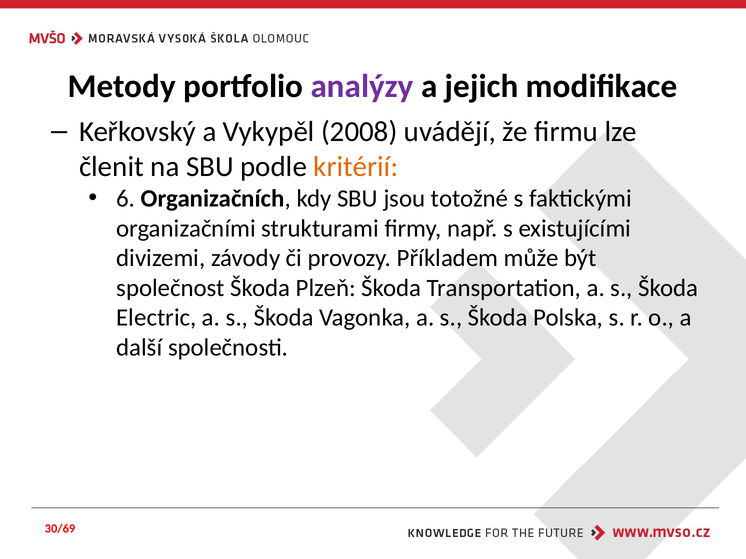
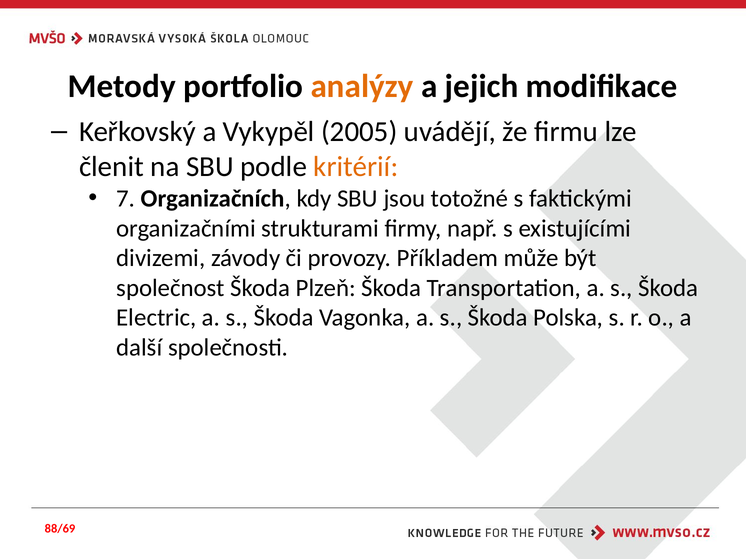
analýzy colour: purple -> orange (362, 86)
2008: 2008 -> 2005 (359, 132)
6: 6 -> 7 (126, 199)
30/69: 30/69 -> 88/69 (60, 529)
